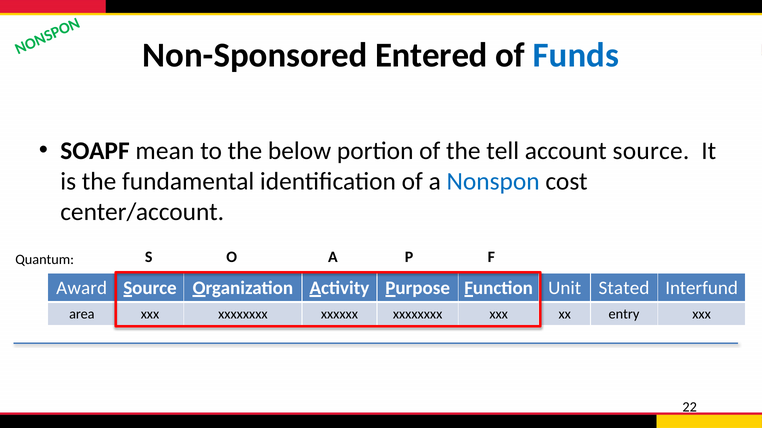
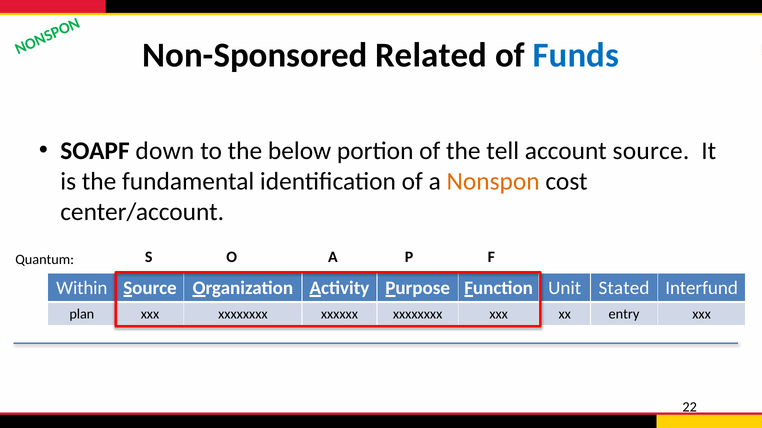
Entered: Entered -> Related (431, 55)
mean: mean -> down (165, 151)
Nonspon colour: blue -> orange (493, 181)
Award: Award -> Within (82, 288)
area: area -> plan (82, 314)
